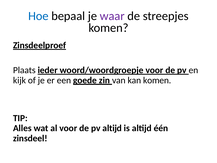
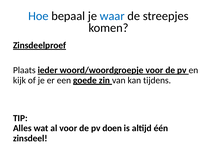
waar colour: purple -> blue (112, 16)
kan komen: komen -> tijdens (157, 80)
pv altijd: altijd -> doen (112, 128)
